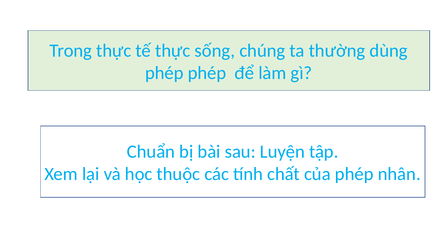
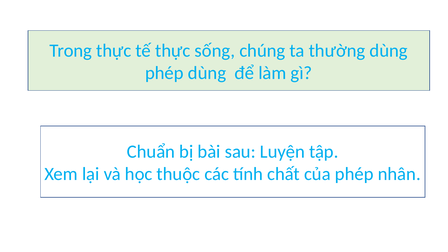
phép phép: phép -> dùng (207, 73)
